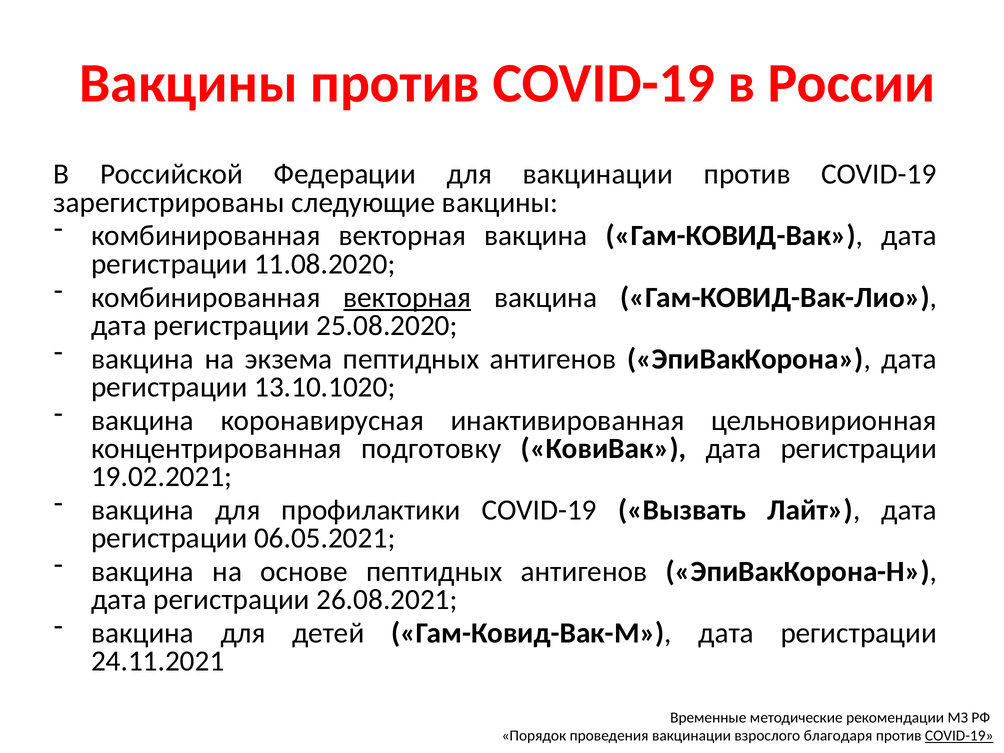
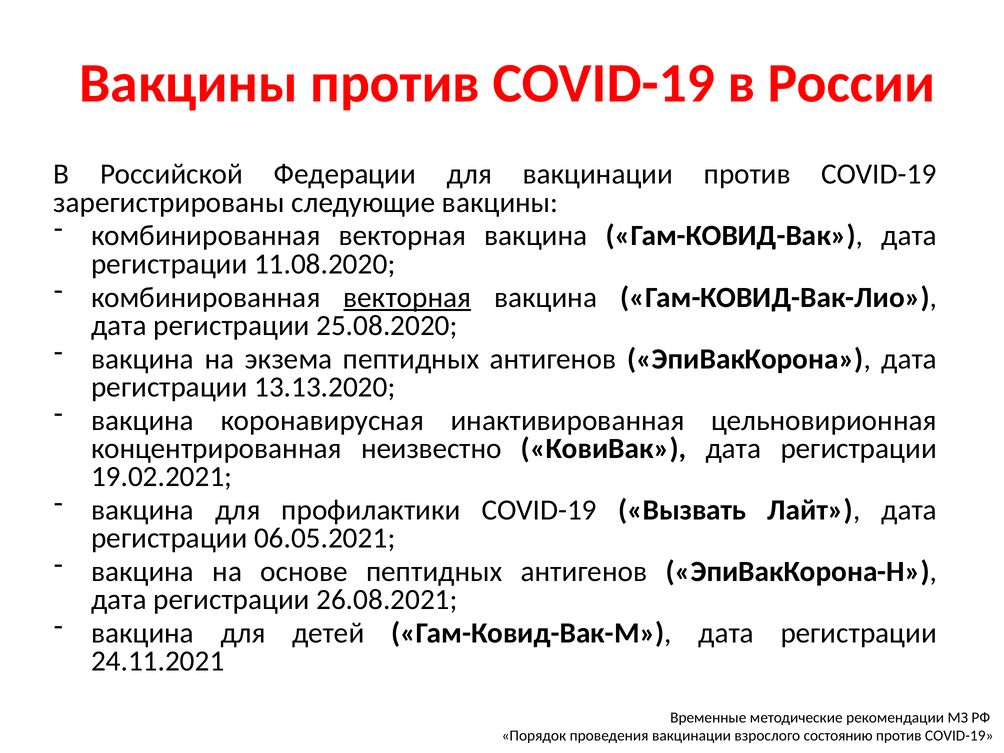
13.10.1020: 13.10.1020 -> 13.13.2020 (325, 387)
подготовку: подготовку -> неизвестно (431, 449)
благодаря: благодаря -> состоянию (838, 736)
COVID-19 underline: present -> none (959, 736)
